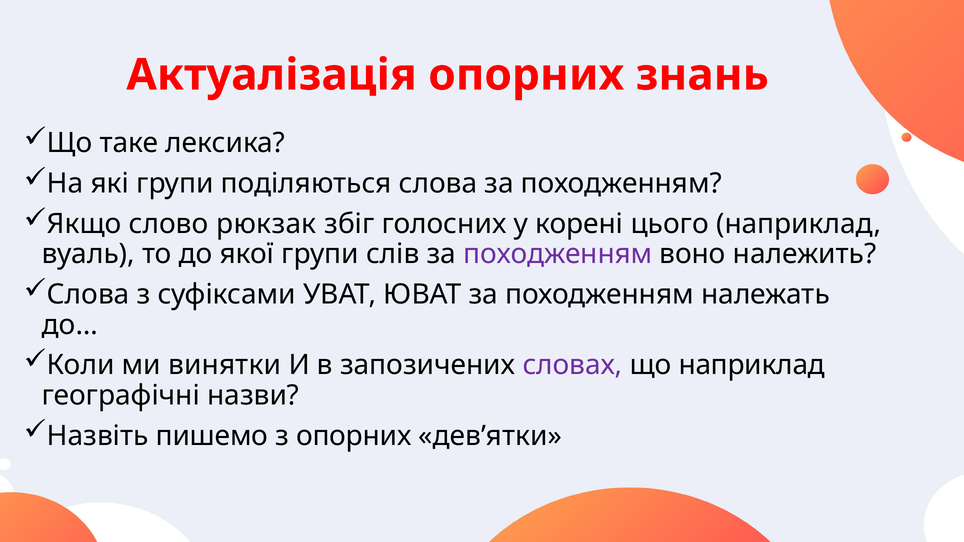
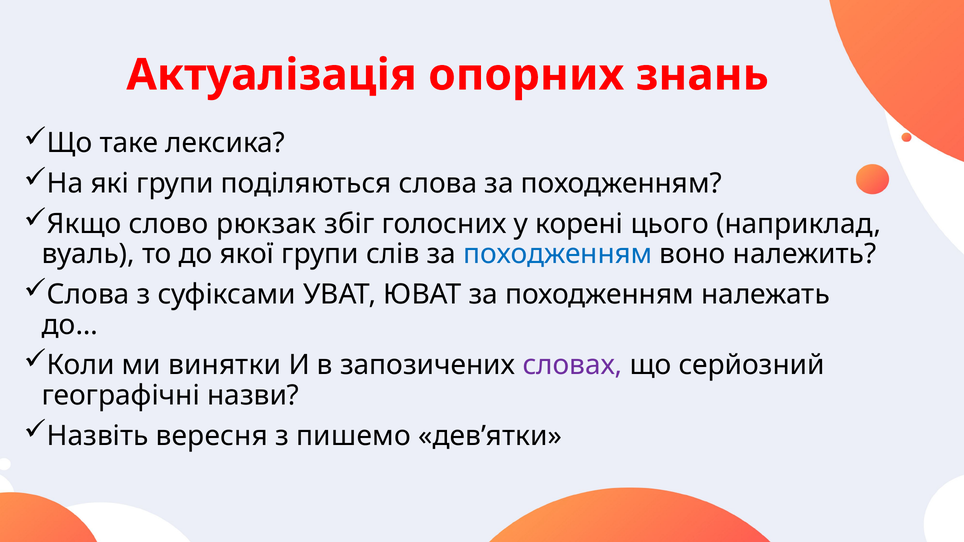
походженням colour: purple -> blue (558, 254)
що наприклад: наприклад -> серйозний (752, 365)
пишемо: пишемо -> вересня (212, 436)
з опорних: опорних -> пишемо (354, 436)
